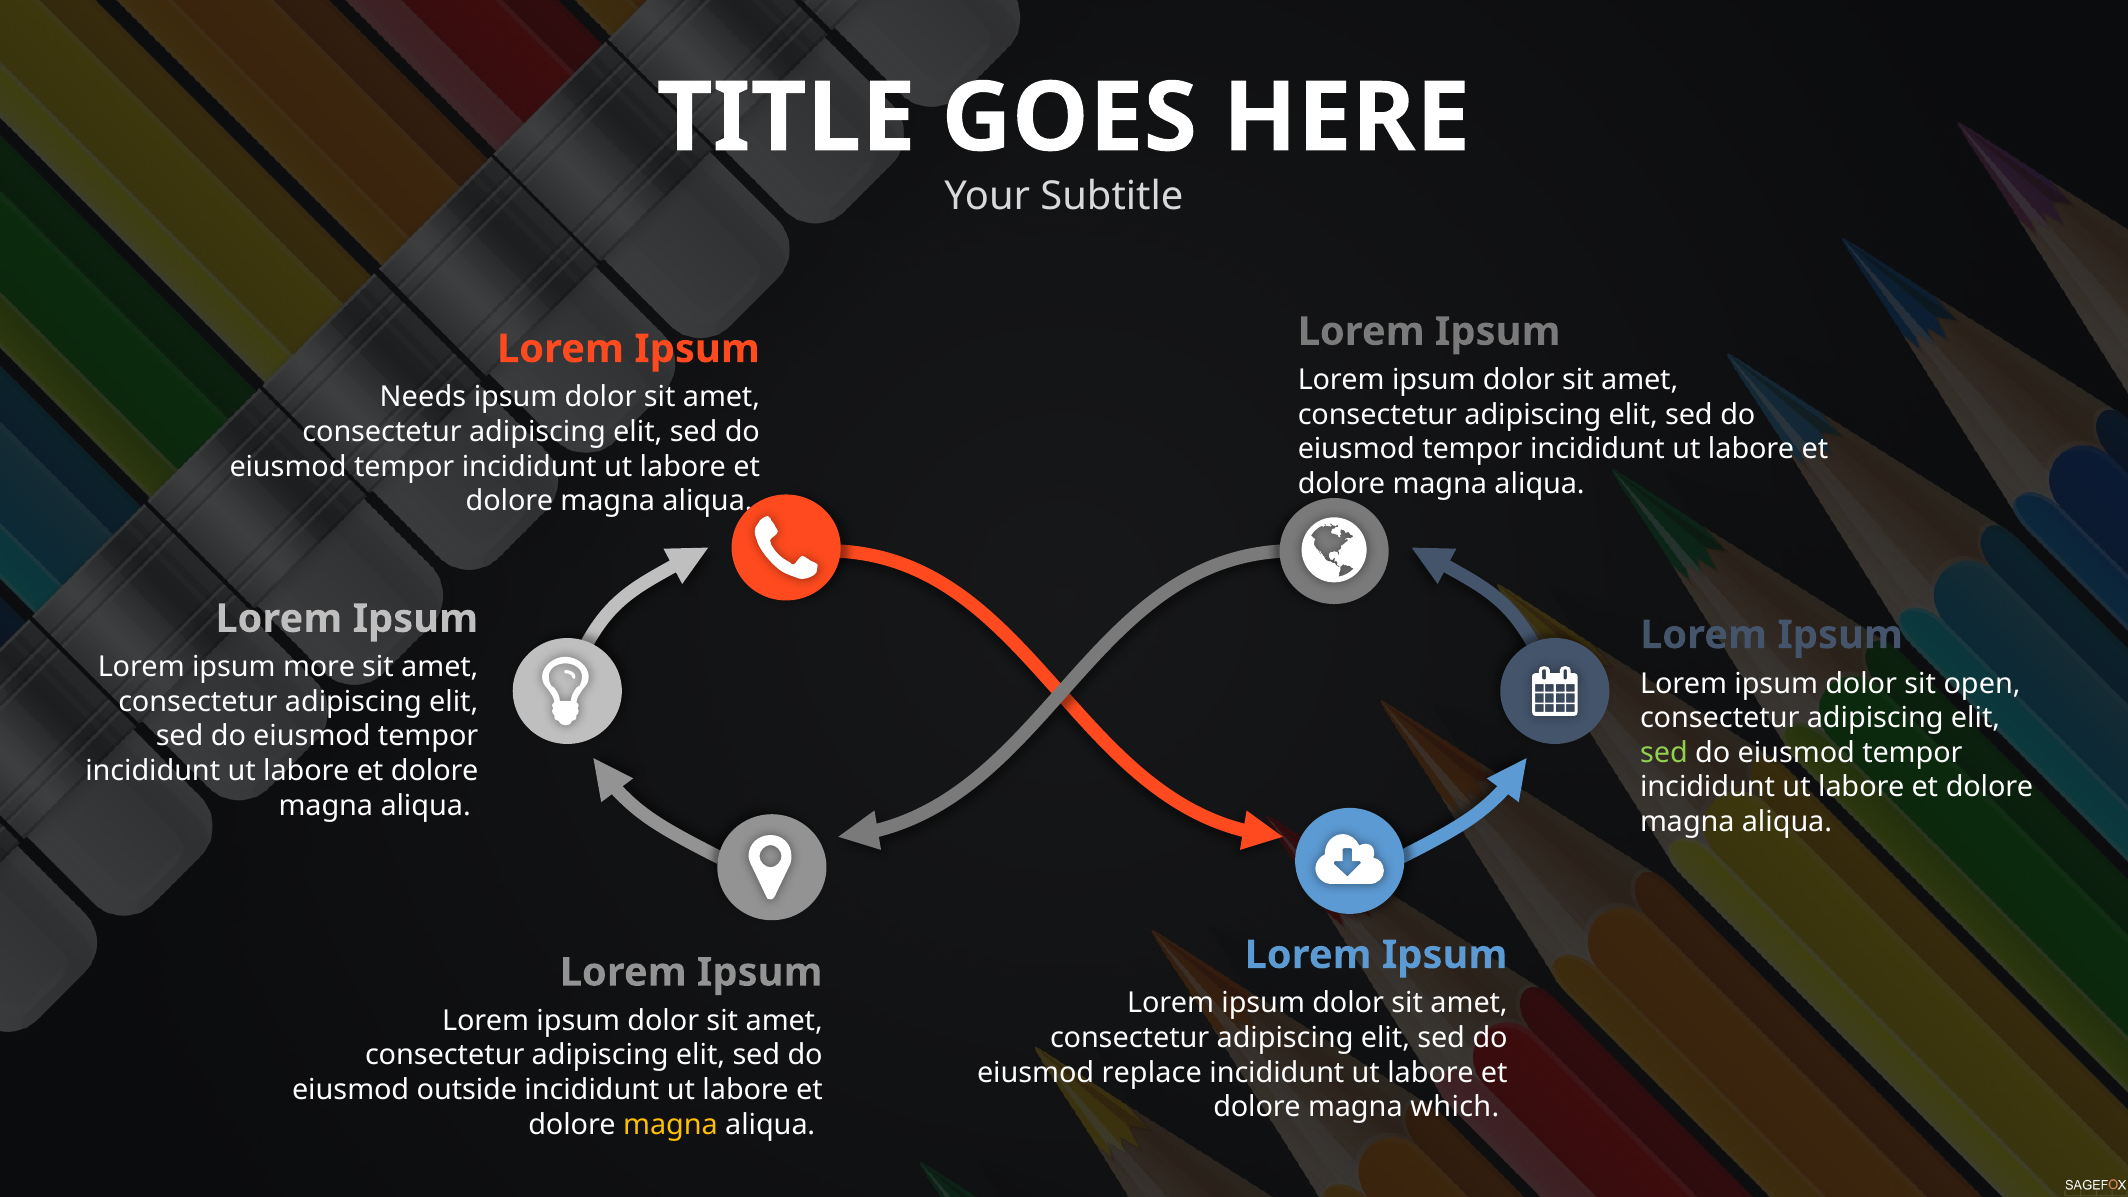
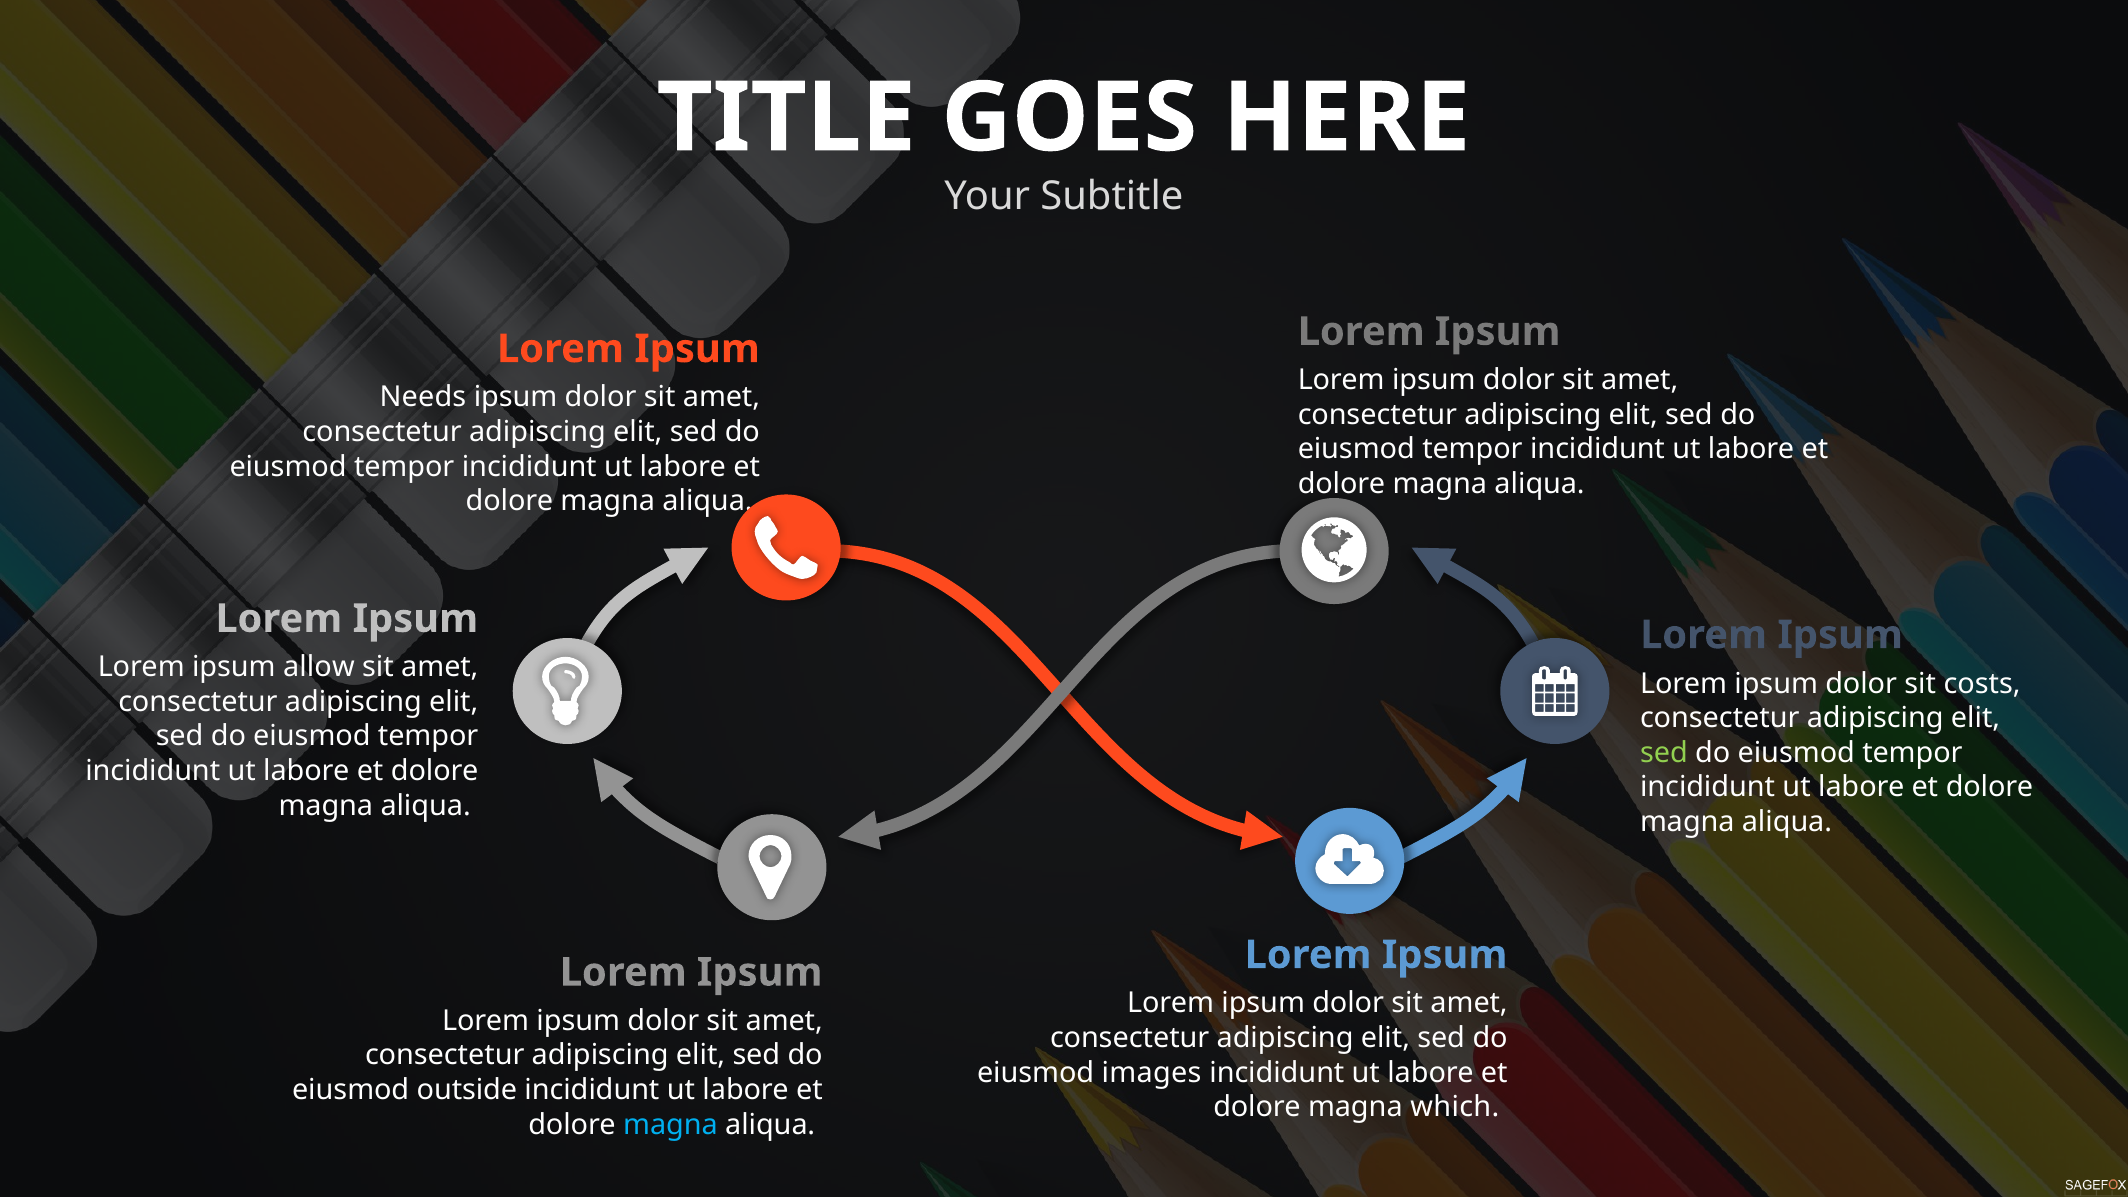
more: more -> allow (319, 667)
open: open -> costs (1982, 683)
replace: replace -> images (1152, 1073)
magna colour: yellow -> light blue (671, 1125)
